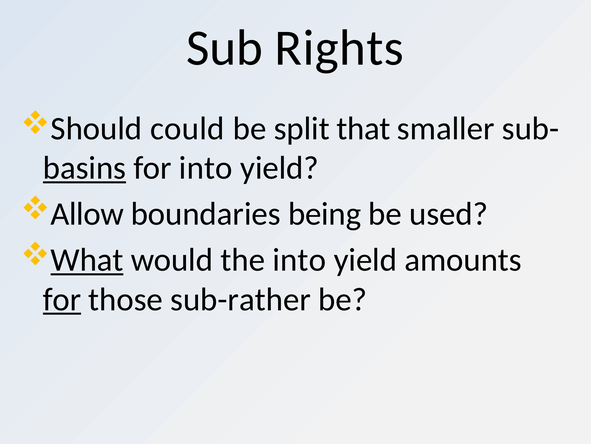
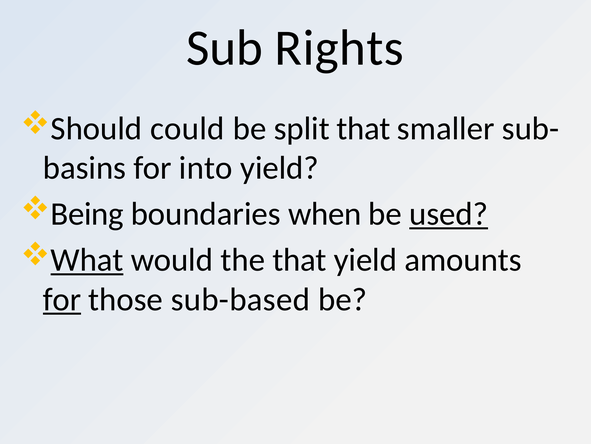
basins underline: present -> none (85, 168)
Allow: Allow -> Being (87, 214)
being: being -> when (325, 214)
used underline: none -> present (449, 214)
the into: into -> that (299, 260)
sub-rather: sub-rather -> sub-based (240, 299)
